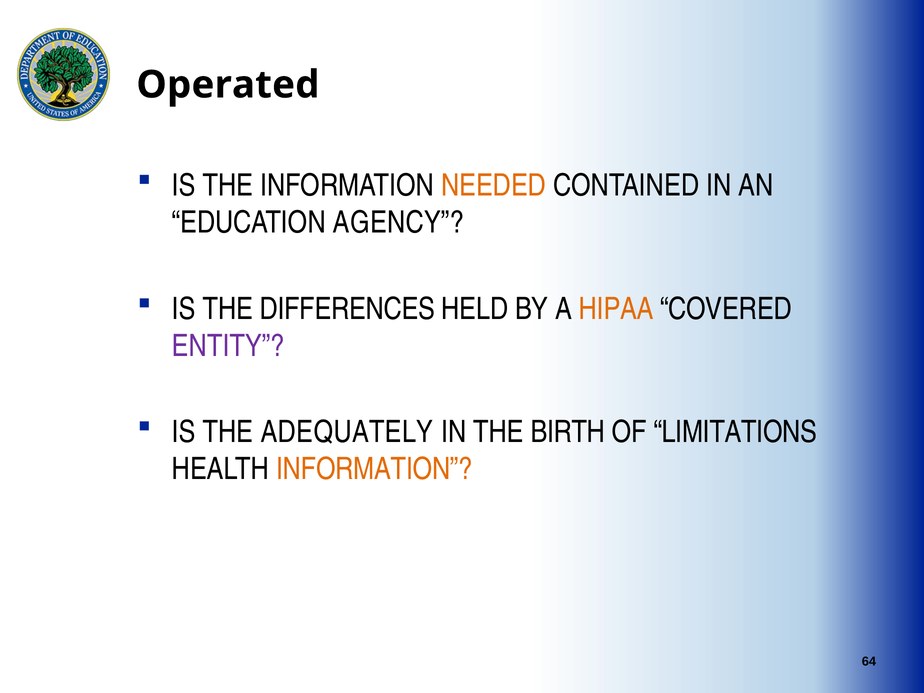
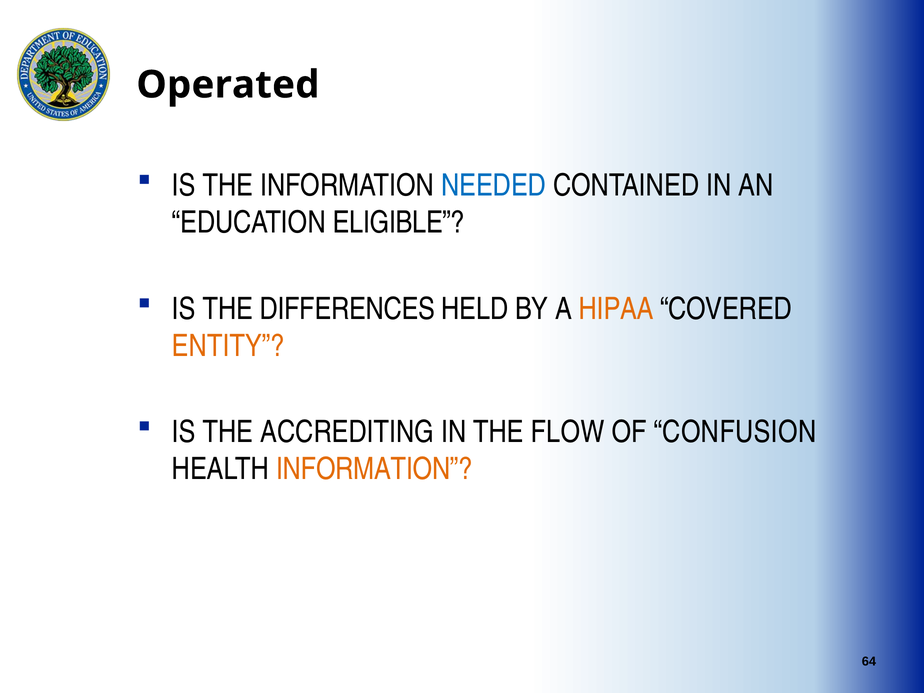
NEEDED colour: orange -> blue (494, 186)
AGENCY: AGENCY -> ELIGIBLE (399, 223)
ENTITY colour: purple -> orange (228, 346)
ADEQUATELY: ADEQUATELY -> ACCREDITING (347, 432)
BIRTH: BIRTH -> FLOW (568, 432)
LIMITATIONS: LIMITATIONS -> CONFUSION (735, 432)
